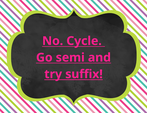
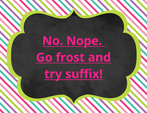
Cycle: Cycle -> Nope (84, 41)
semi: semi -> frost (70, 58)
